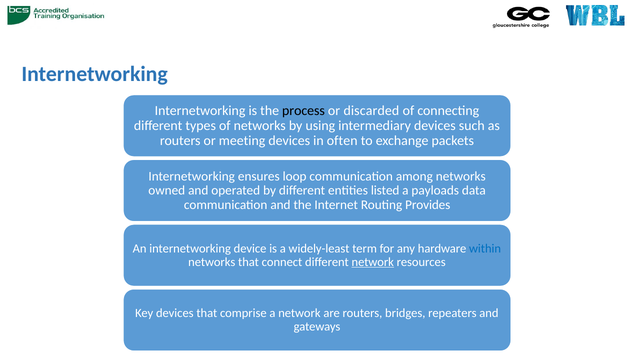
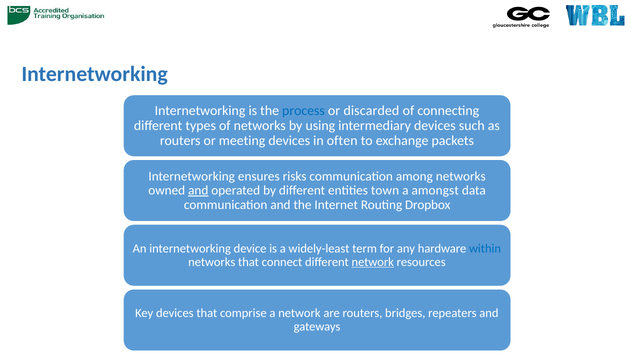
process colour: black -> blue (304, 111)
loop: loop -> risks (295, 176)
and underline: none -> present (198, 190)
listed: listed -> town (385, 190)
payloads: payloads -> amongst (435, 190)
Provides: Provides -> Dropbox (428, 205)
